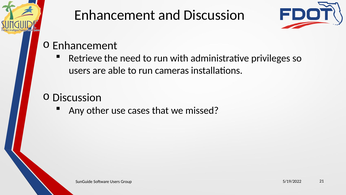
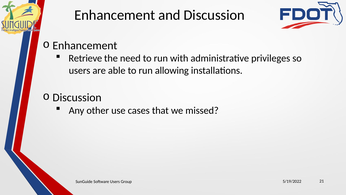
cameras: cameras -> allowing (172, 70)
